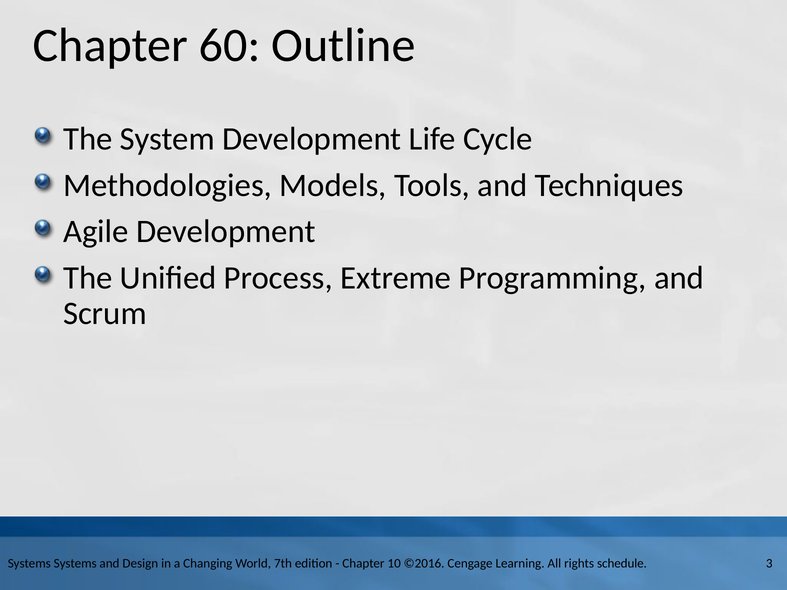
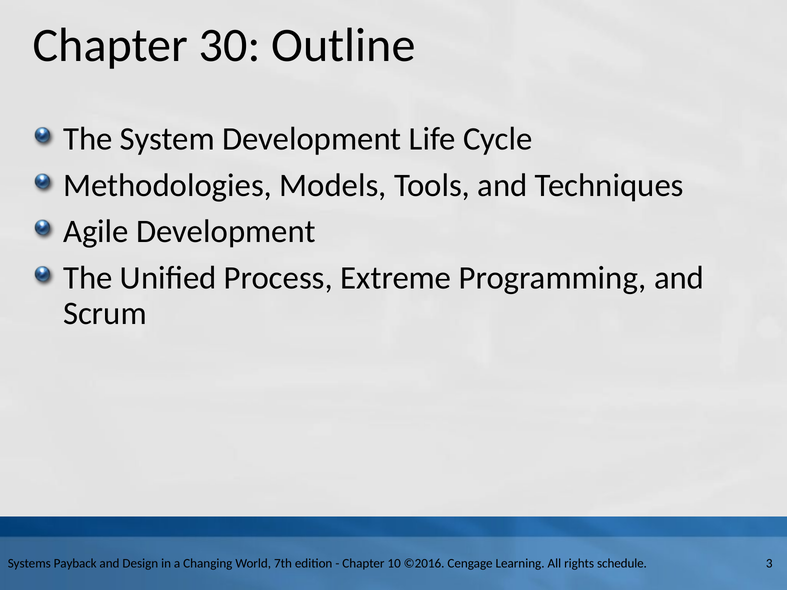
60: 60 -> 30 (230, 45)
Systems Systems: Systems -> Payback (75, 564)
